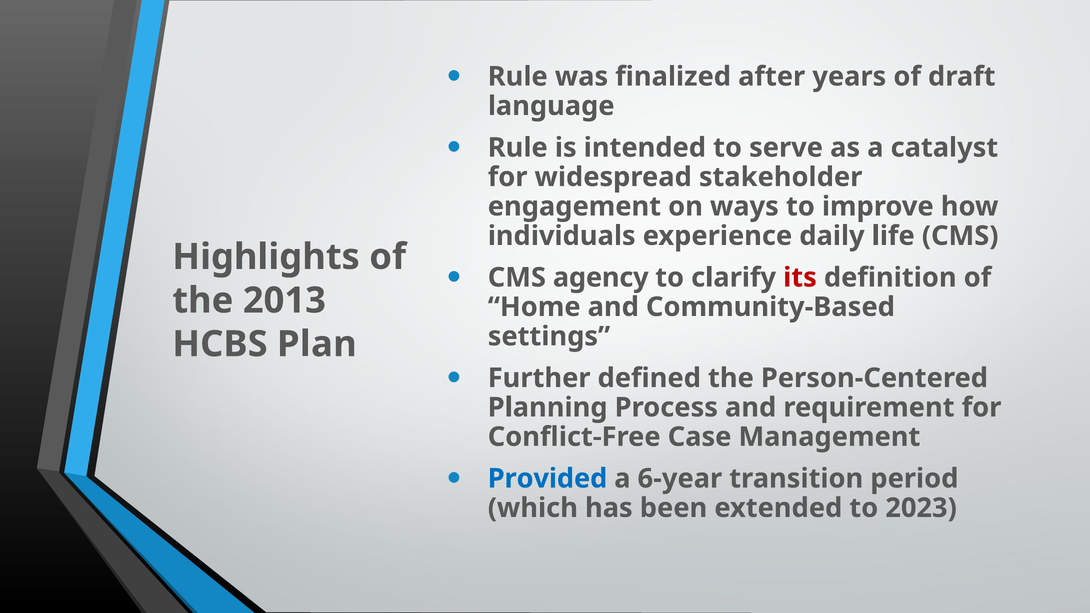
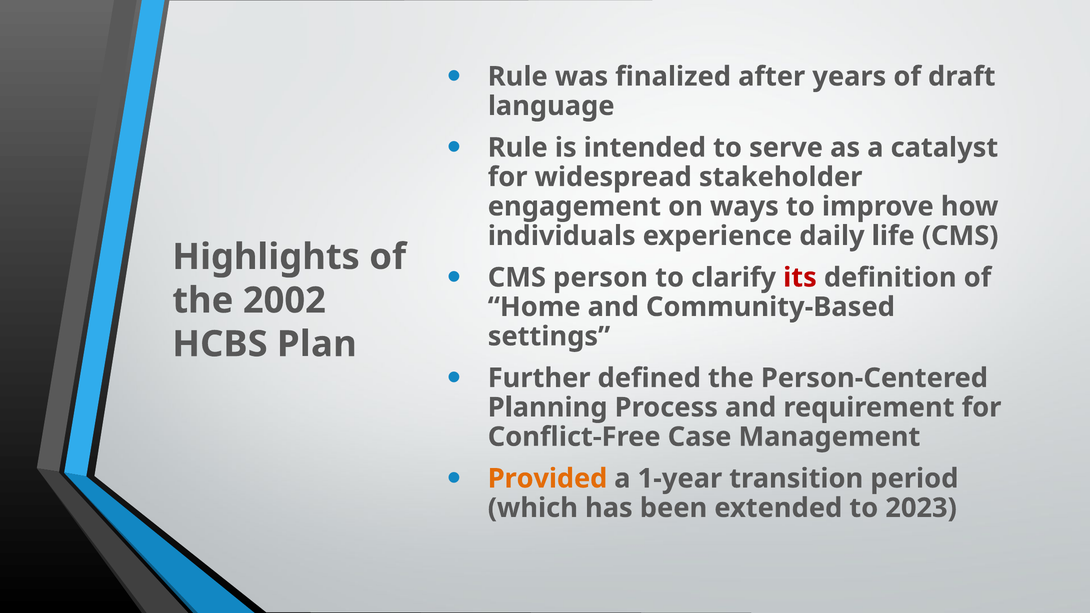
agency: agency -> person (601, 278)
2013: 2013 -> 2002 (284, 301)
Provided colour: blue -> orange (548, 479)
6-year: 6-year -> 1-year (680, 479)
